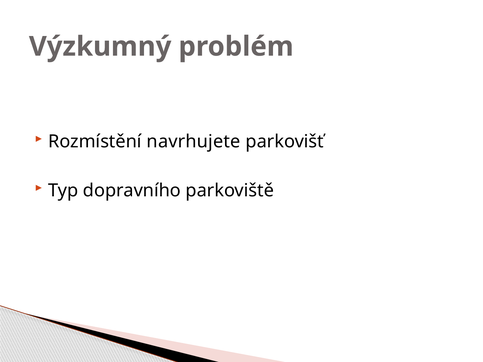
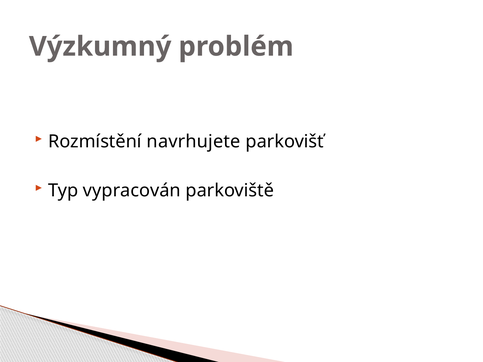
dopravního: dopravního -> vypracován (132, 191)
